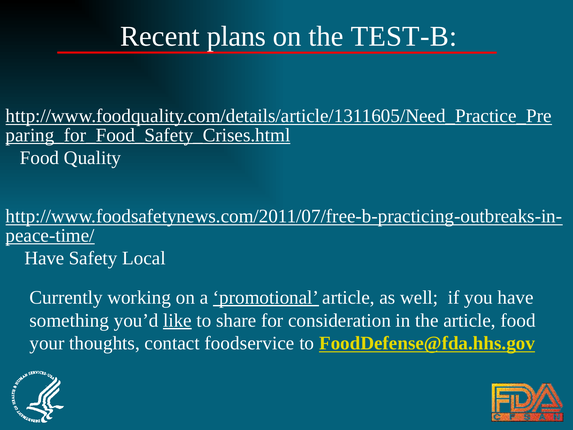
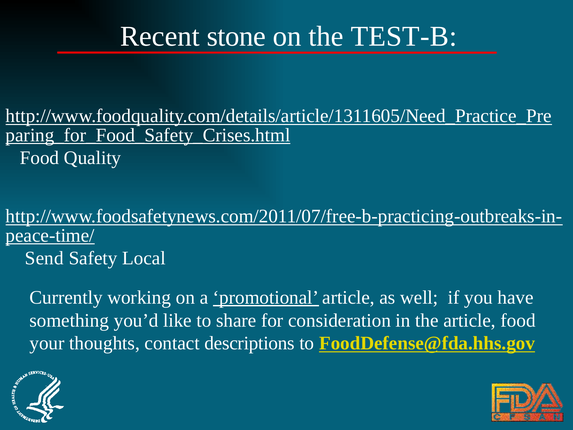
plans: plans -> stone (236, 36)
Have: Have -> Send (44, 258)
like underline: present -> none (177, 320)
foodservice: foodservice -> descriptions (250, 343)
